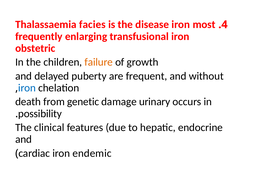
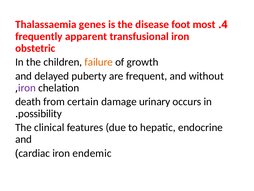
facies: facies -> genes (92, 24)
disease iron: iron -> foot (181, 24)
enlarging: enlarging -> apparent (86, 36)
iron colour: blue -> purple (27, 88)
genetic: genetic -> certain (83, 101)
